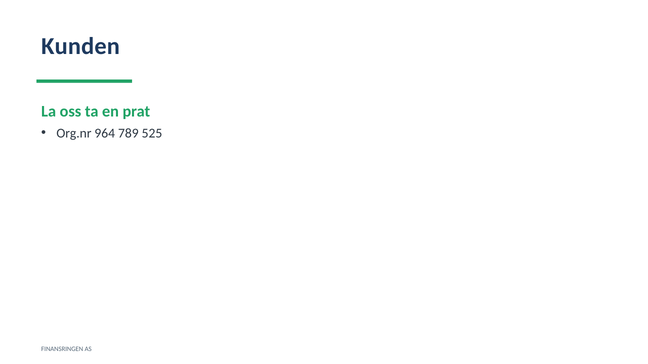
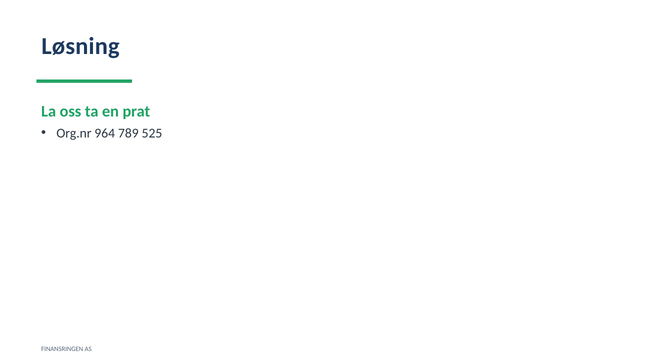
Kunden: Kunden -> Løsning (81, 46)
